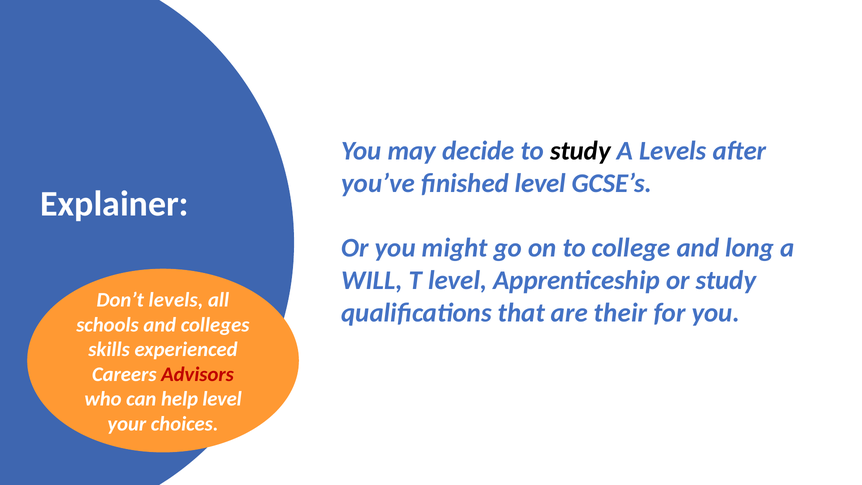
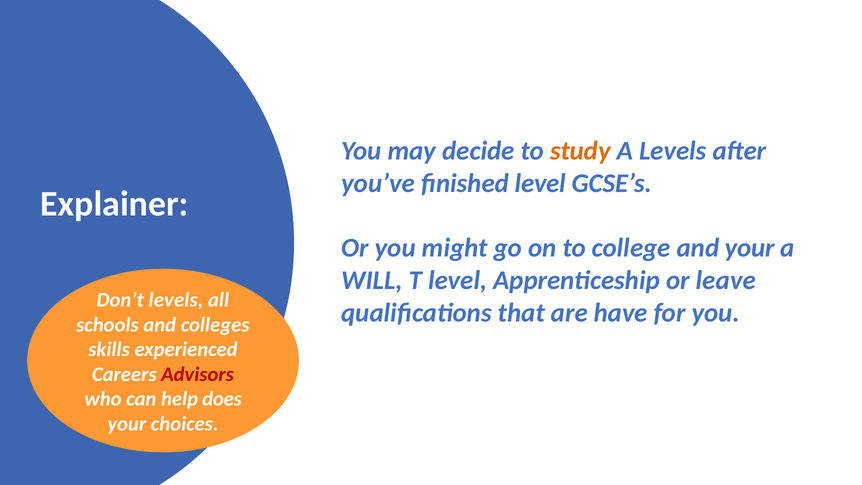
study colour: black -> orange (580, 151)
and long: long -> your (750, 248)
or study: study -> leave (726, 280)
their: their -> have (621, 313)
help level: level -> does (222, 399)
